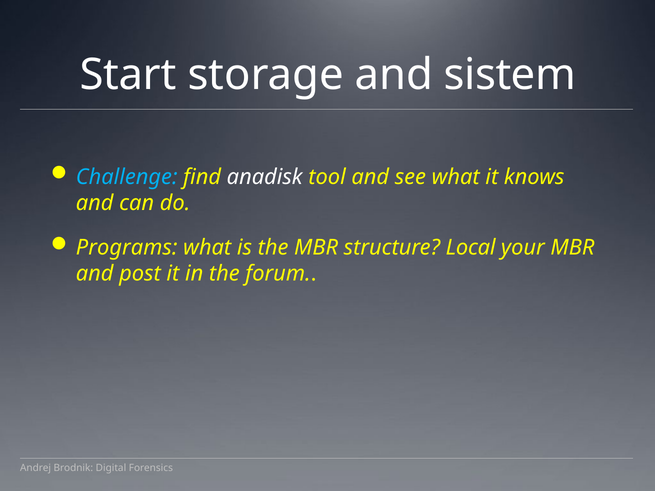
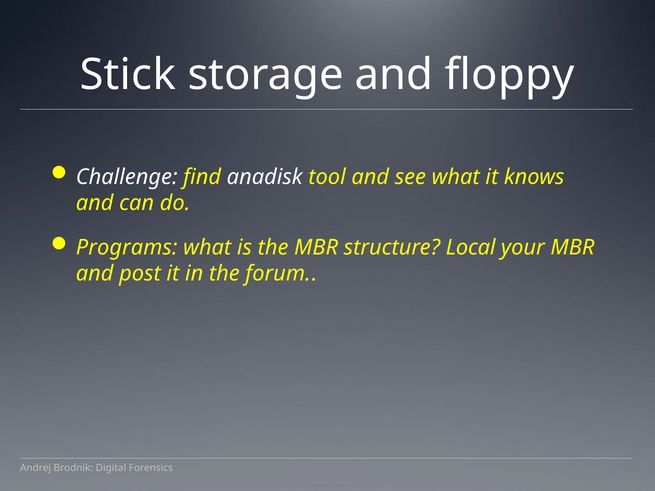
Start: Start -> Stick (128, 75)
sistem: sistem -> floppy (510, 75)
Challenge colour: light blue -> white (127, 177)
